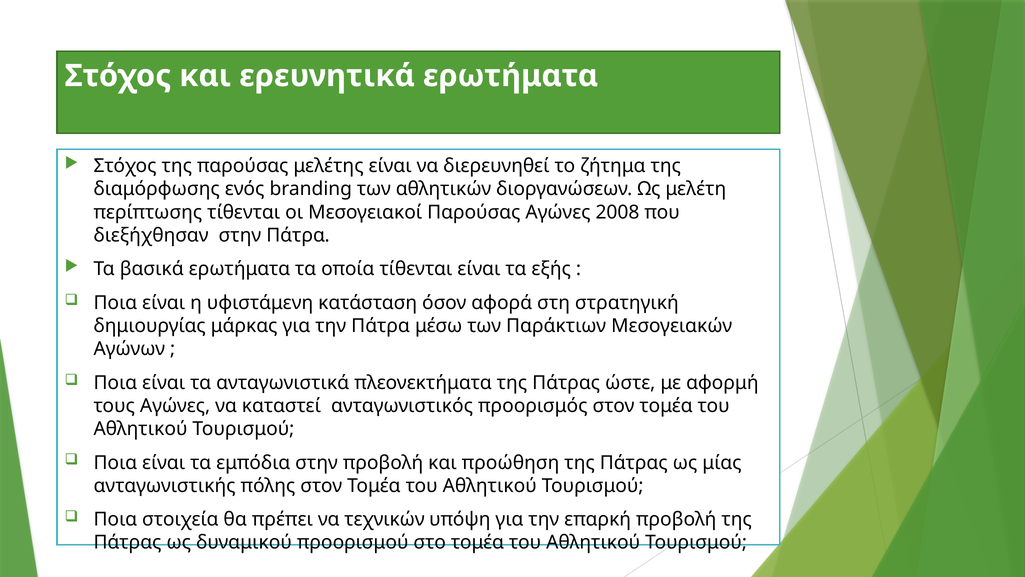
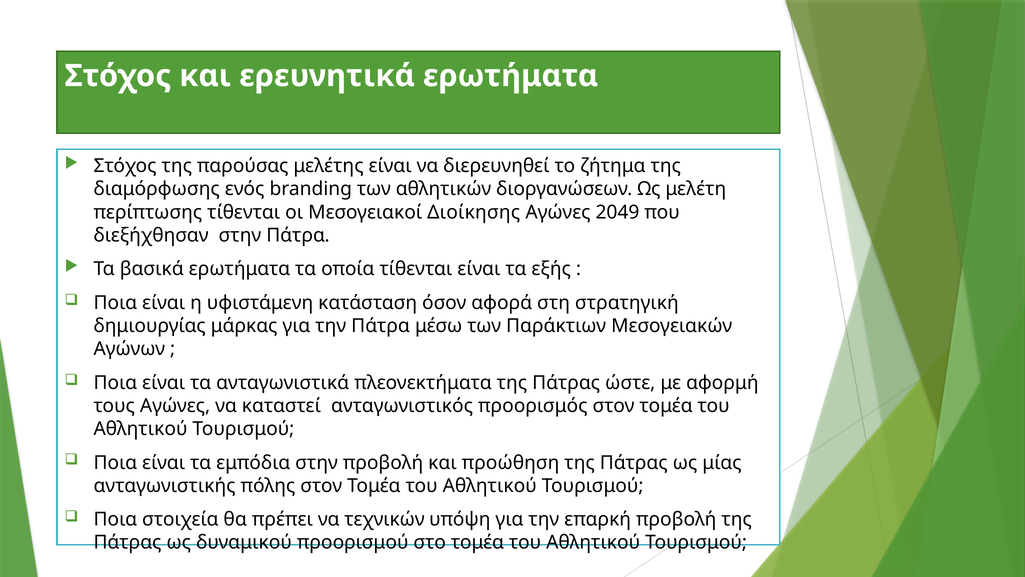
Μεσογειακοί Παρούσας: Παρούσας -> Διοίκησης (474, 212)
2008: 2008 -> 2049 (617, 212)
